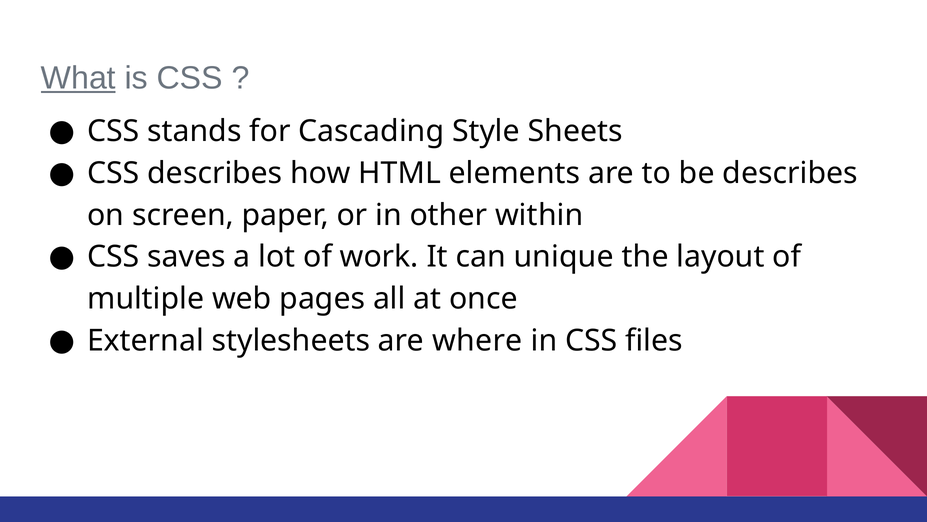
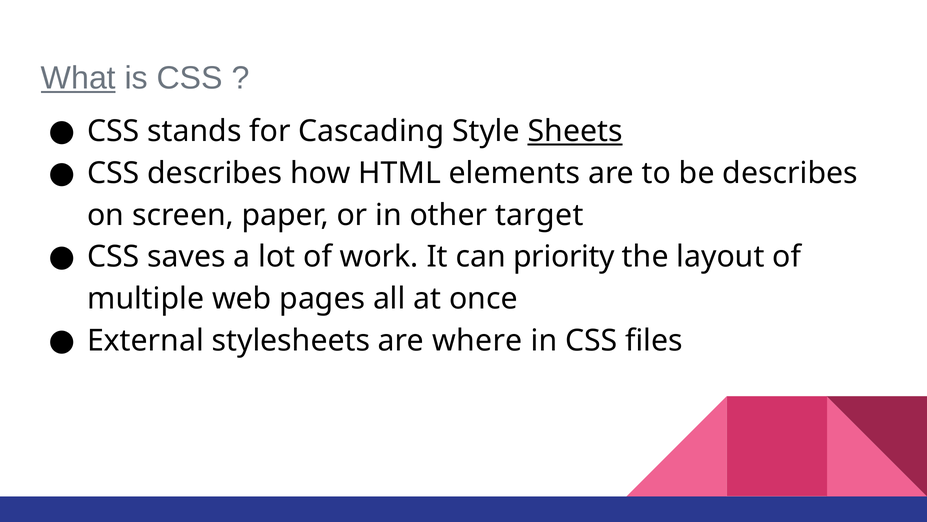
Sheets underline: none -> present (575, 131)
within: within -> target (539, 215)
unique: unique -> priority (564, 257)
